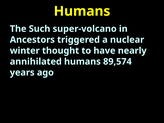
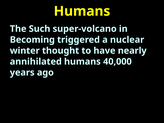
Ancestors: Ancestors -> Becoming (32, 40)
89,574: 89,574 -> 40,000 (117, 62)
